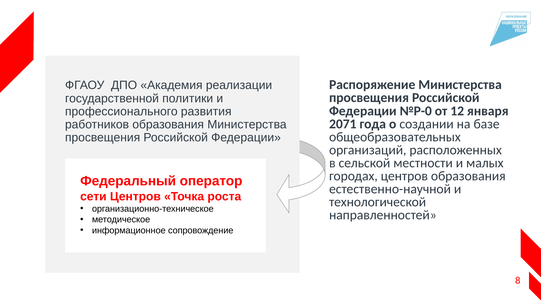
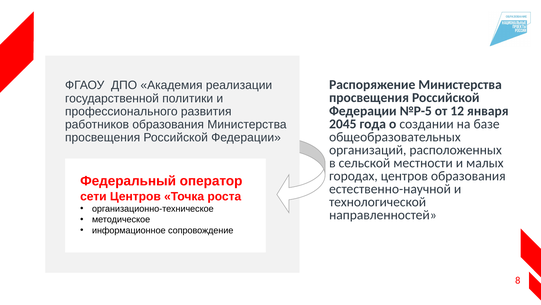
№P-0: №P-0 -> №P-5 (416, 111)
2071: 2071 -> 2045 (343, 124)
